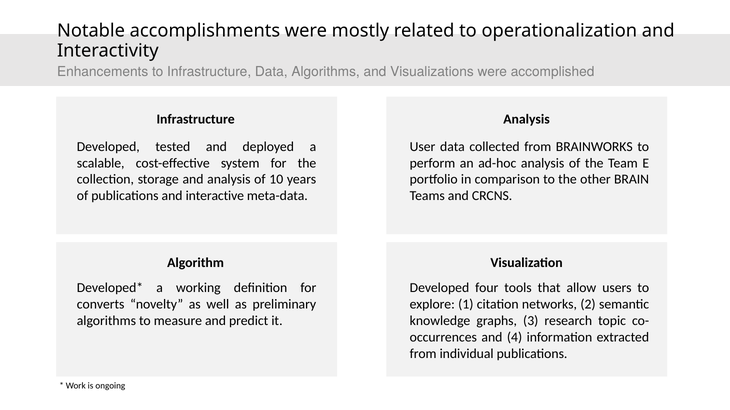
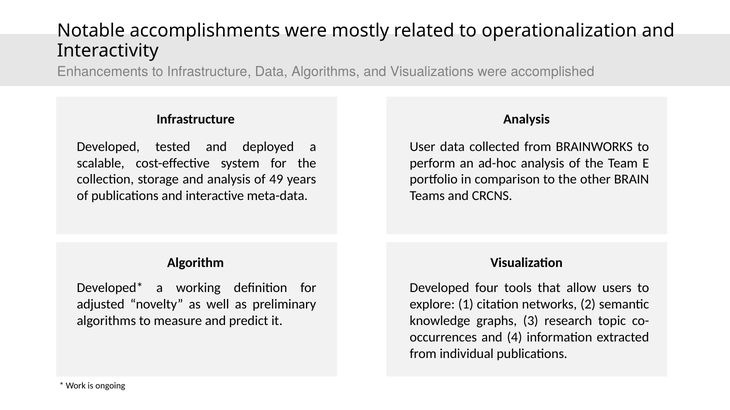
10: 10 -> 49 (276, 180)
converts: converts -> adjusted (101, 305)
